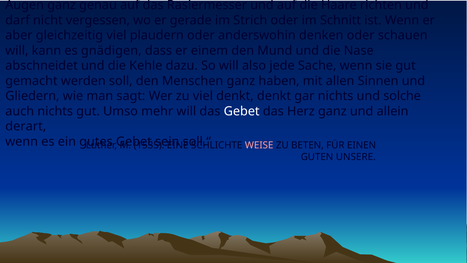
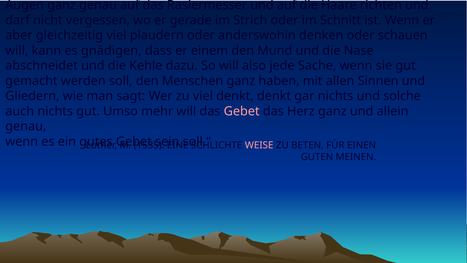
Gebet colour: white -> pink (242, 111)
derart: derart -> genau (26, 126)
UNSERE: UNSERE -> MEINEN (356, 157)
